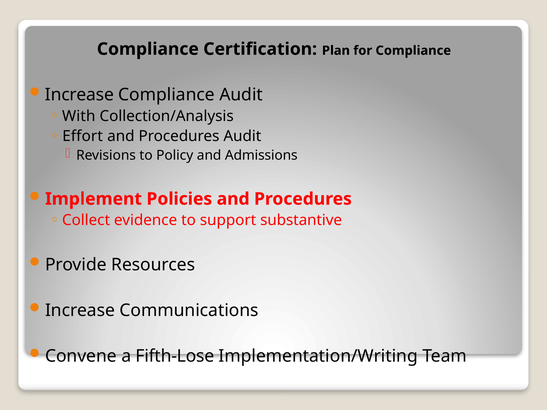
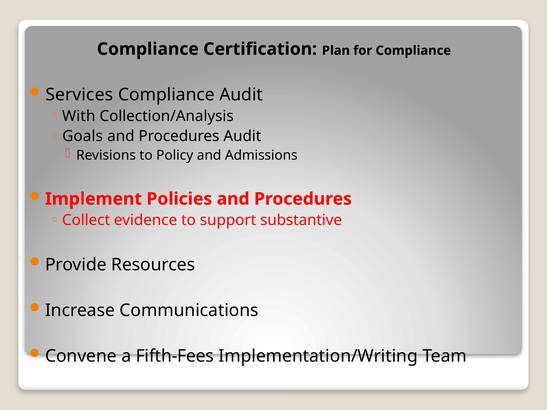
Increase: Increase -> Services (79, 95)
Effort: Effort -> Goals (83, 136)
Fifth-Lose: Fifth-Lose -> Fifth-Fees (175, 356)
